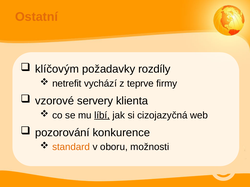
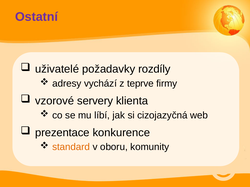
Ostatní colour: orange -> purple (37, 17)
klíčovým: klíčovým -> uživatelé (57, 69)
netrefit: netrefit -> adresy (67, 84)
líbí underline: present -> none (102, 116)
pozorování: pozorování -> prezentace (62, 133)
možnosti: možnosti -> komunity (150, 147)
